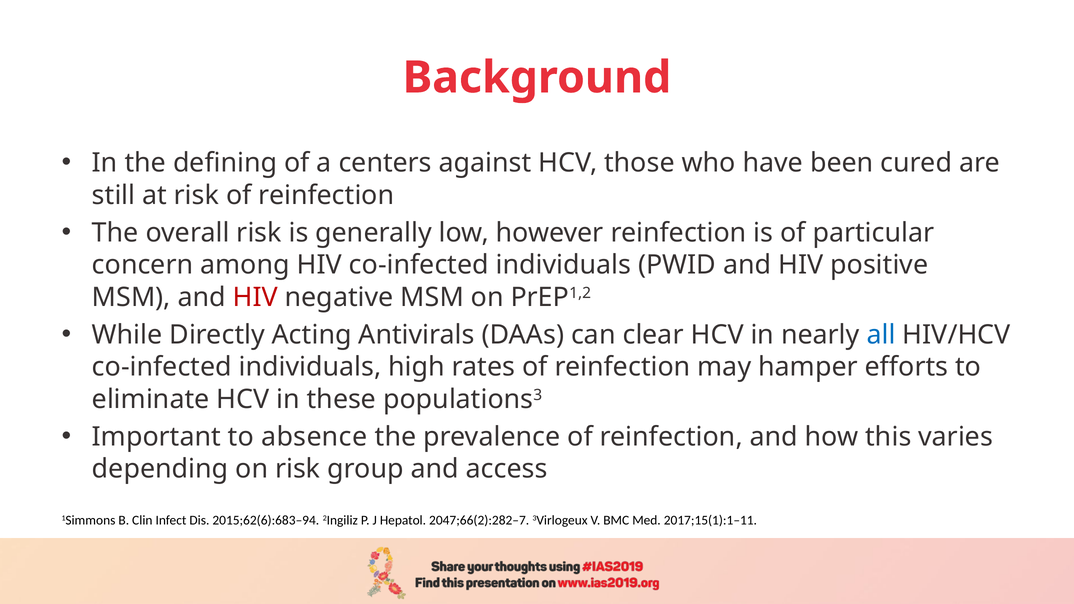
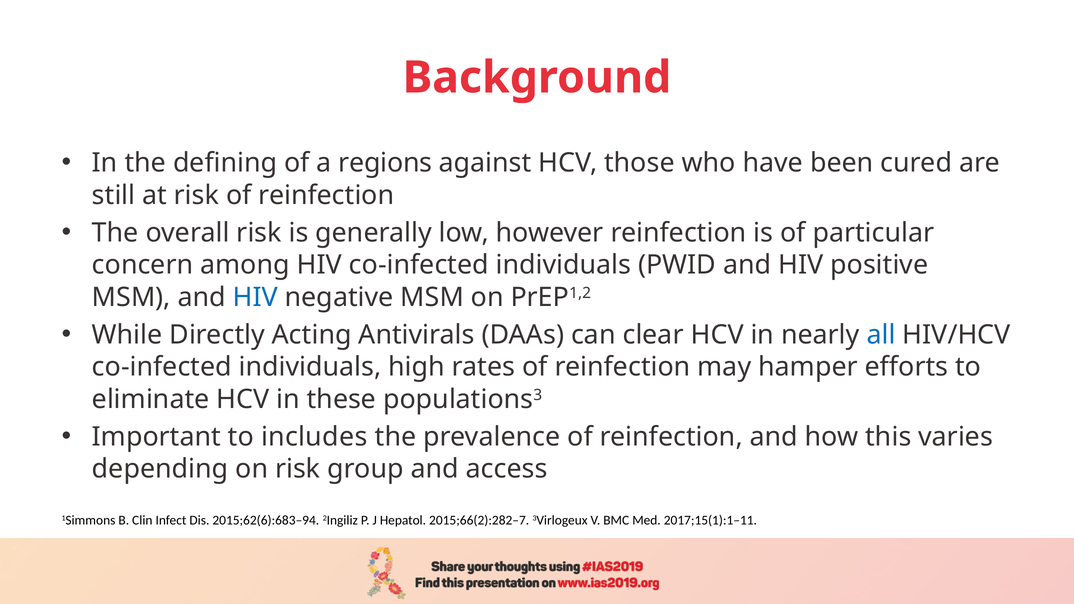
centers: centers -> regions (385, 163)
HIV colour: red -> blue (255, 297)
absence: absence -> includes (314, 437)
2047;66(2):282–7: 2047;66(2):282–7 -> 2015;66(2):282–7 (479, 520)
